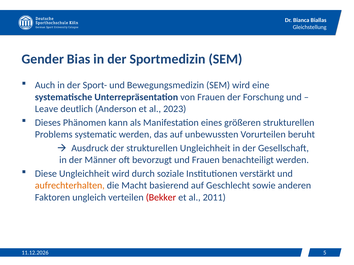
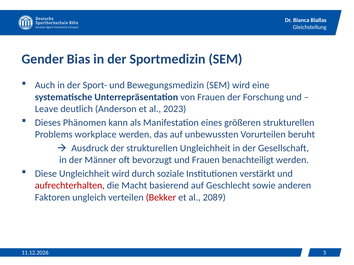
systematic: systematic -> workplace (96, 135)
aufrechterhalten colour: orange -> red (70, 186)
2011: 2011 -> 2089 (214, 198)
